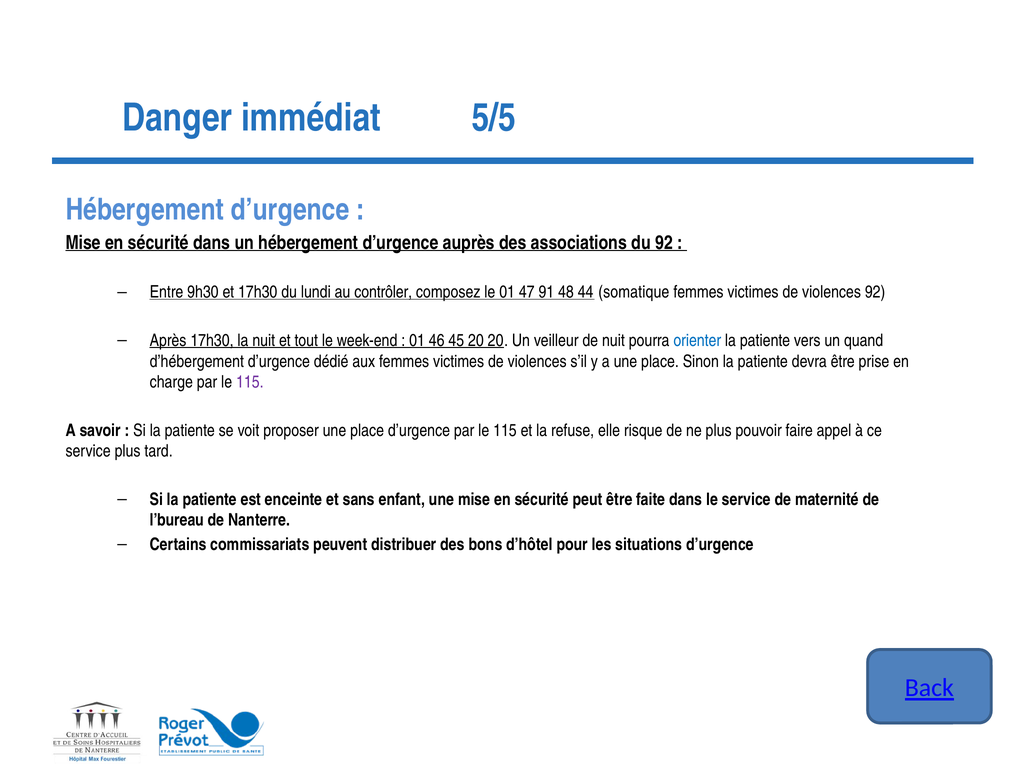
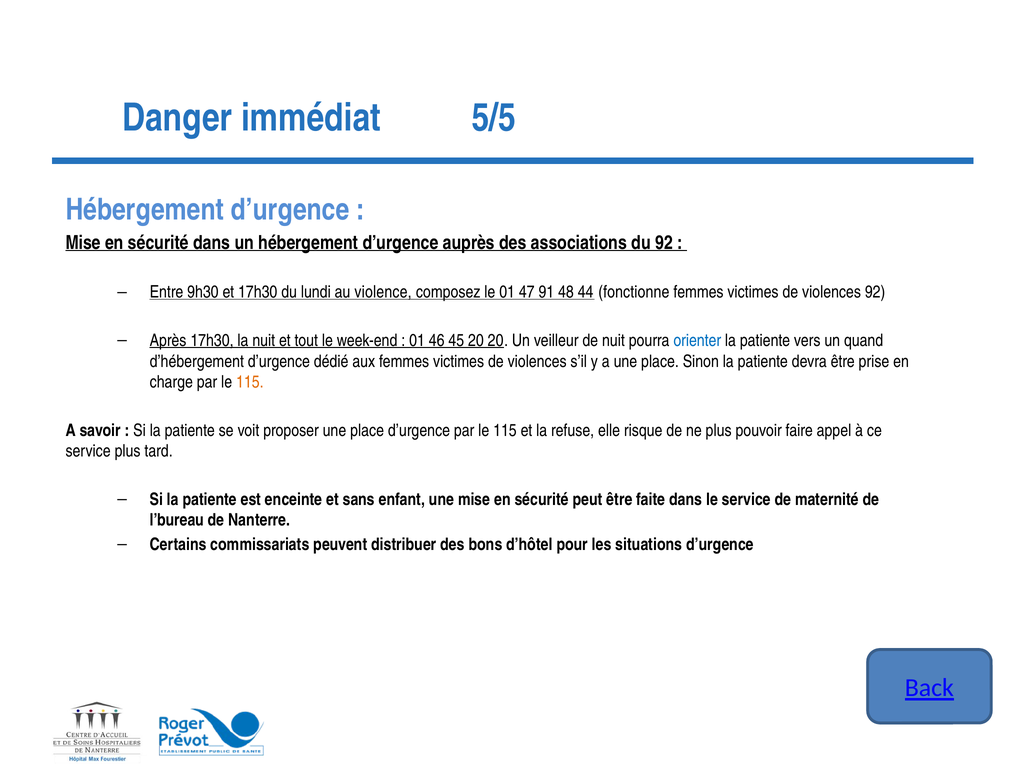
contrôler: contrôler -> violence (383, 292)
somatique: somatique -> fonctionne (634, 292)
115 colour: purple -> orange (250, 382)
